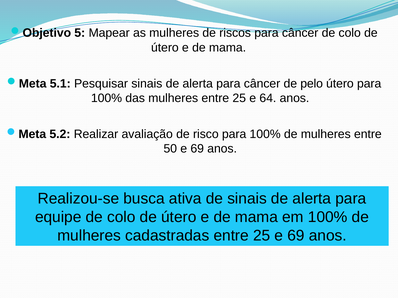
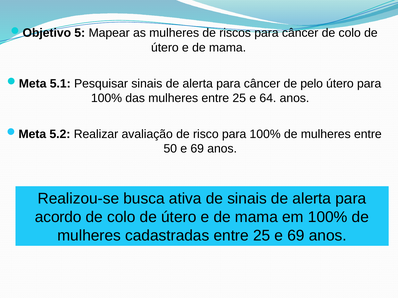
equipe: equipe -> acordo (58, 217)
